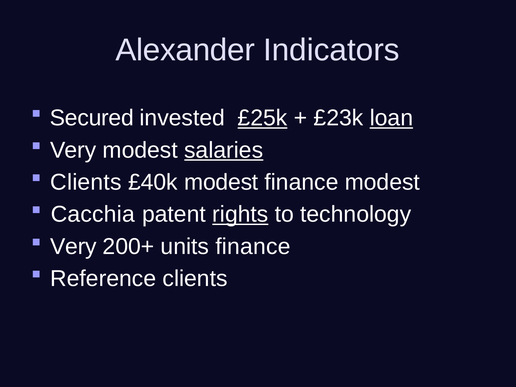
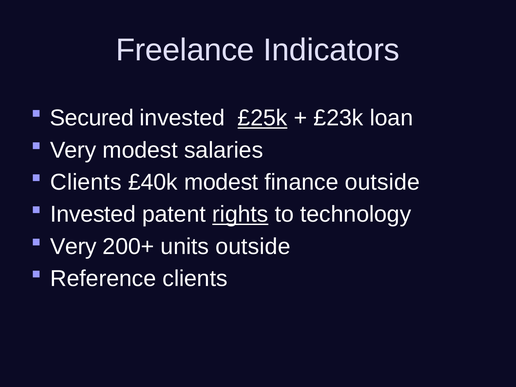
Alexander: Alexander -> Freelance (185, 50)
loan underline: present -> none (391, 118)
salaries underline: present -> none (224, 150)
finance modest: modest -> outside (382, 182)
Cacchia: Cacchia -> Invested (93, 214)
units finance: finance -> outside (253, 246)
